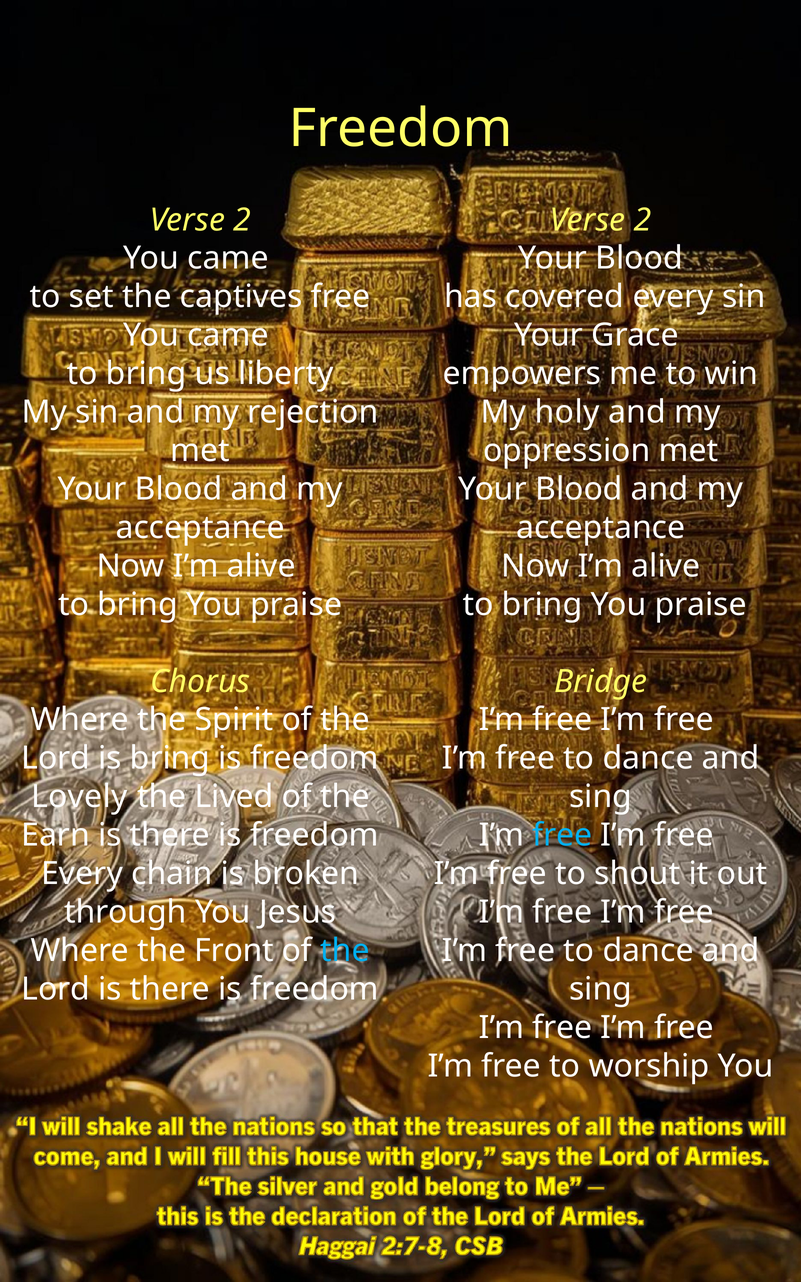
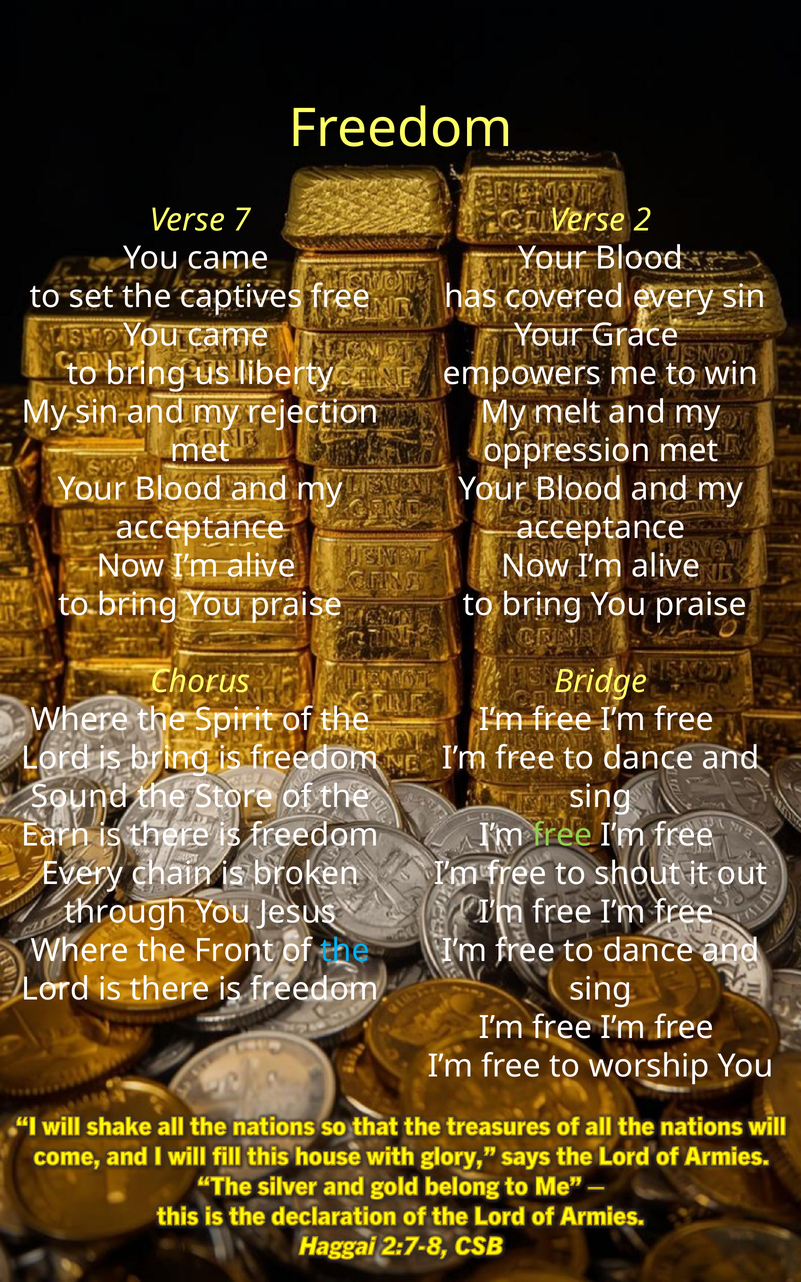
2: 2 -> 7 (242, 220)
holy: holy -> melt (567, 412)
Lovely: Lovely -> Sound (79, 797)
Lived: Lived -> Store (234, 797)
free colour: light blue -> light green (562, 835)
